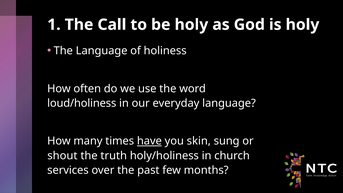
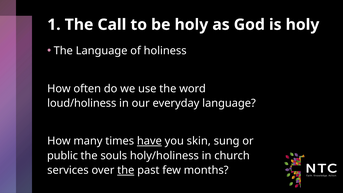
shout: shout -> public (63, 156)
truth: truth -> souls (114, 156)
the underline: none -> present (126, 170)
